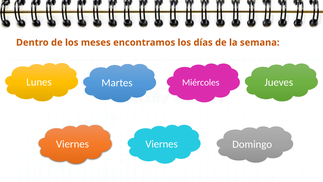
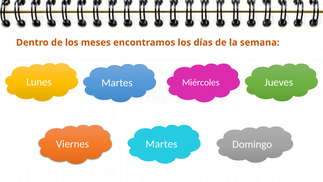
Viernes Viernes: Viernes -> Martes (161, 144)
